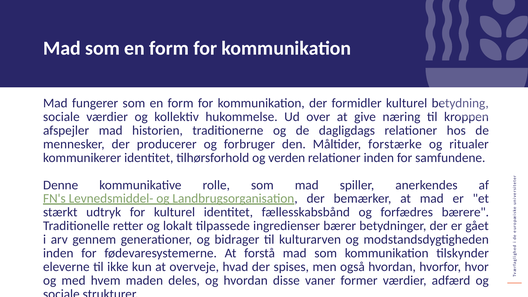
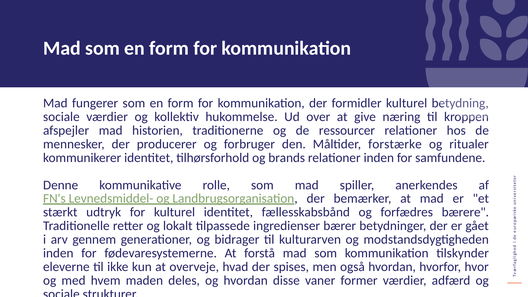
dagligdags: dagligdags -> ressourcer (347, 130)
verden: verden -> brands (287, 158)
